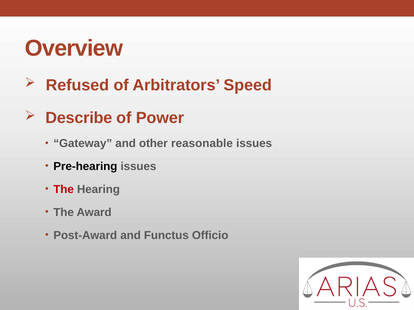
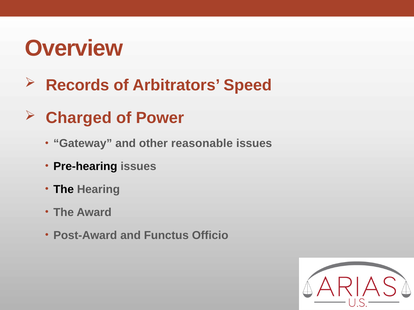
Refused: Refused -> Records (77, 85)
Describe: Describe -> Charged (79, 118)
The colour: red -> black (64, 190)
